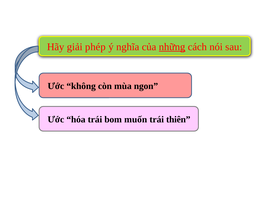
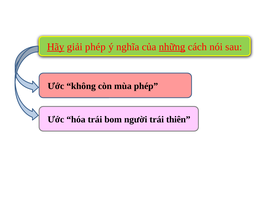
Hãy underline: none -> present (56, 47)
mùa ngon: ngon -> phép (146, 86)
muốn: muốn -> người (136, 120)
